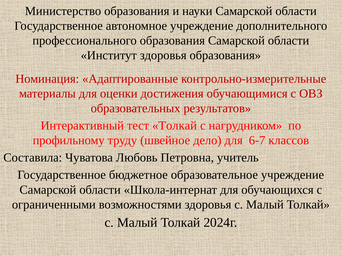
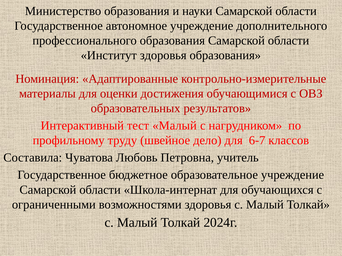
тест Толкай: Толкай -> Малый (175, 126)
